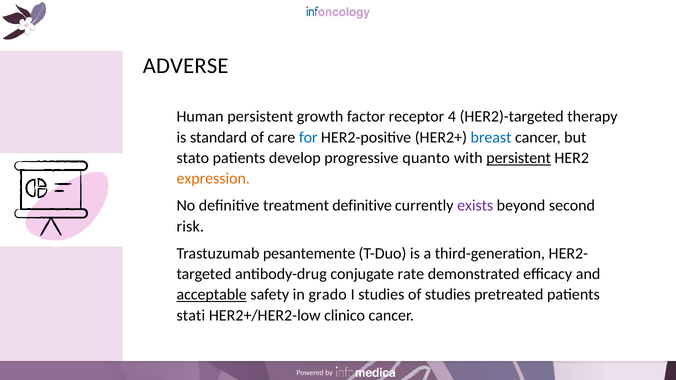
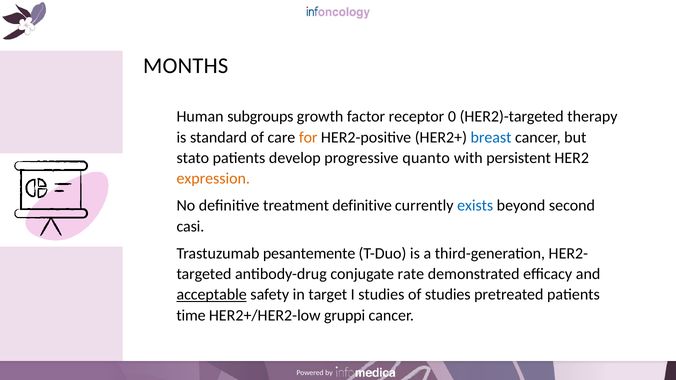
ADVERSE: ADVERSE -> MONTHS (186, 66)
Human persistent: persistent -> subgroups (260, 117)
4: 4 -> 0 (452, 117)
for colour: blue -> orange (308, 137)
persistent underline: present -> none (519, 158)
exists colour: purple -> blue (475, 206)
risk: risk -> casi (190, 227)
grado: grado -> target (328, 295)
stati: stati -> time (191, 316)
clinico: clinico -> gruppi (345, 316)
